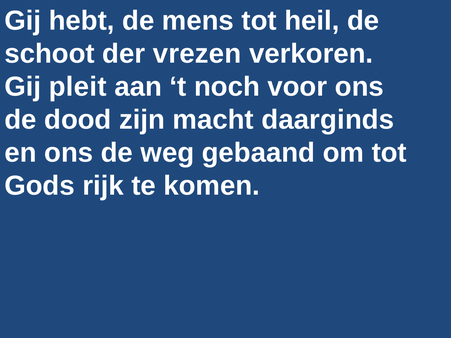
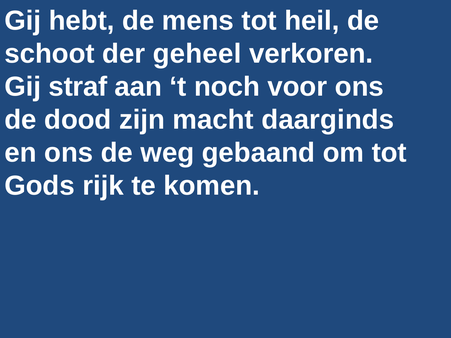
vrezen: vrezen -> geheel (197, 54)
pleit: pleit -> straf (78, 87)
